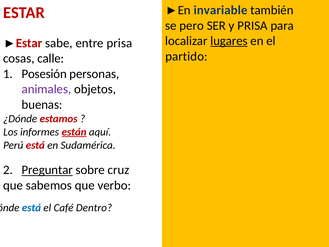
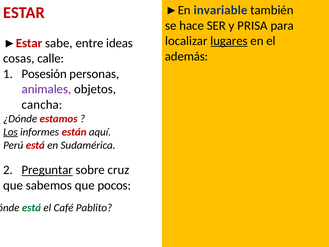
pero: pero -> hace (192, 26)
entre prisa: prisa -> ideas (120, 43)
partido: partido -> además (187, 56)
buenas: buenas -> cancha (42, 105)
Los underline: none -> present (10, 132)
están underline: present -> none (74, 132)
verbo: verbo -> pocos (114, 185)
está colour: blue -> green (31, 207)
Dentro: Dentro -> Pablito (94, 207)
